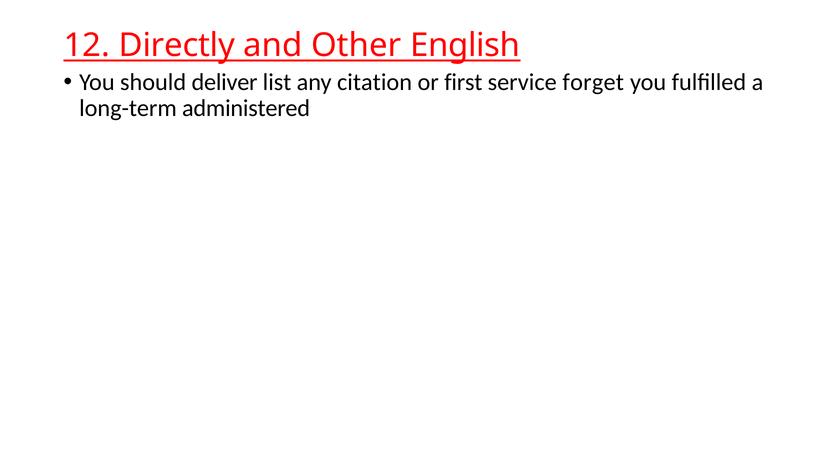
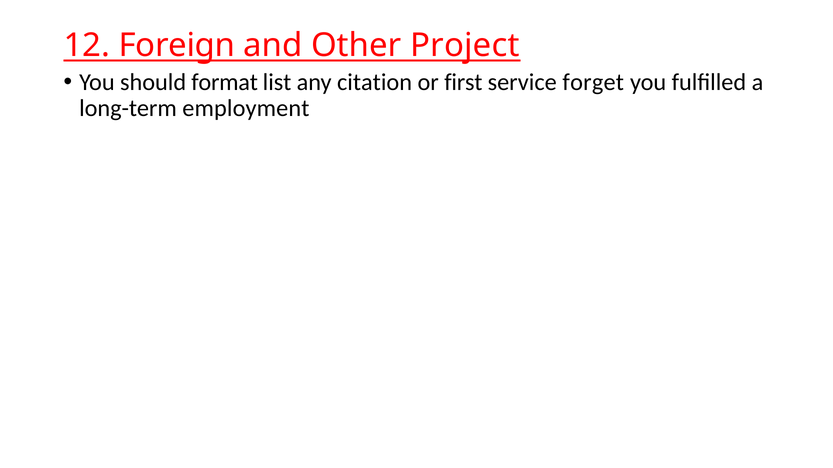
Directly: Directly -> Foreign (177, 46)
English: English -> Project (465, 46)
deliver: deliver -> format (225, 82)
administered: administered -> employment (246, 109)
